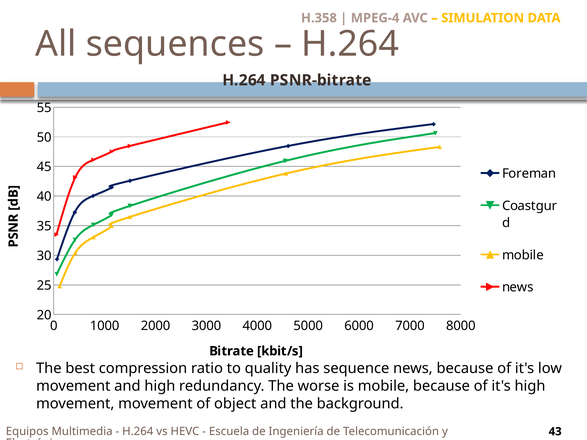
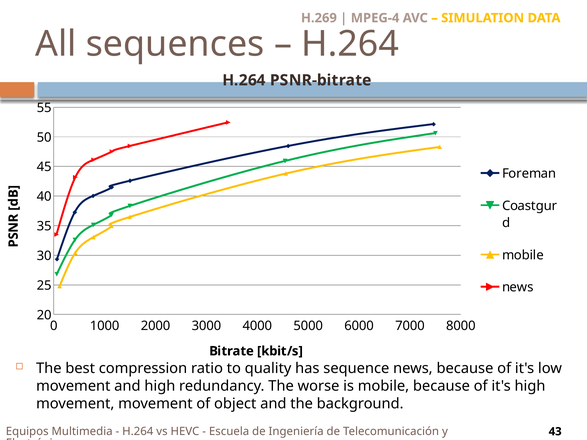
H.358: H.358 -> H.269 (319, 18)
